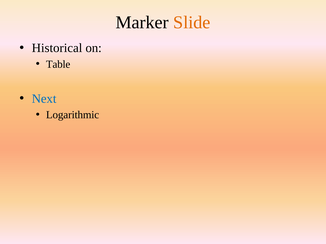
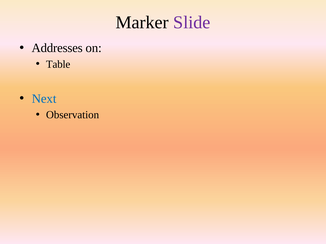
Slide colour: orange -> purple (192, 22)
Historical: Historical -> Addresses (57, 48)
Logarithmic: Logarithmic -> Observation (73, 115)
